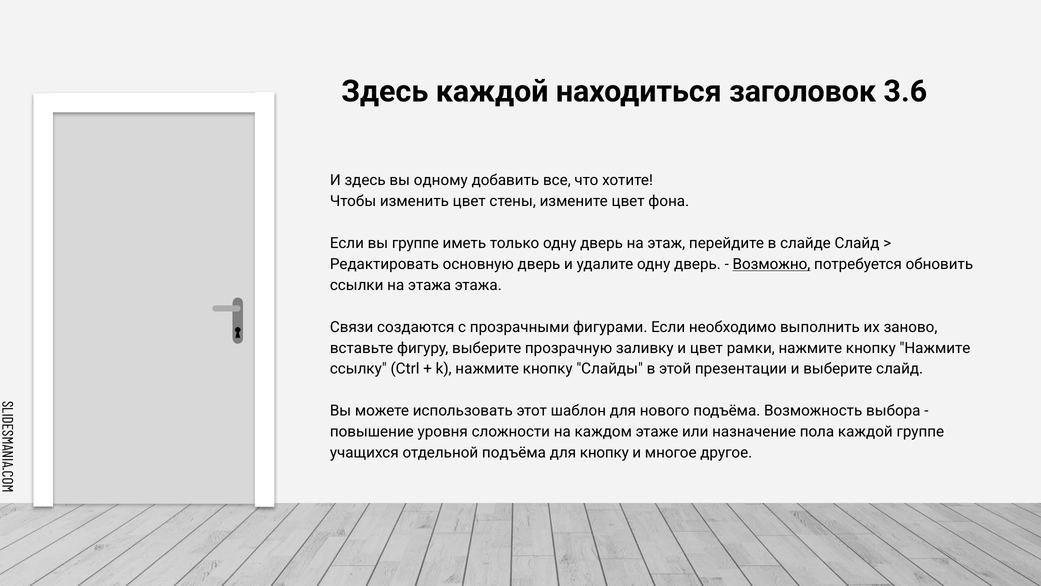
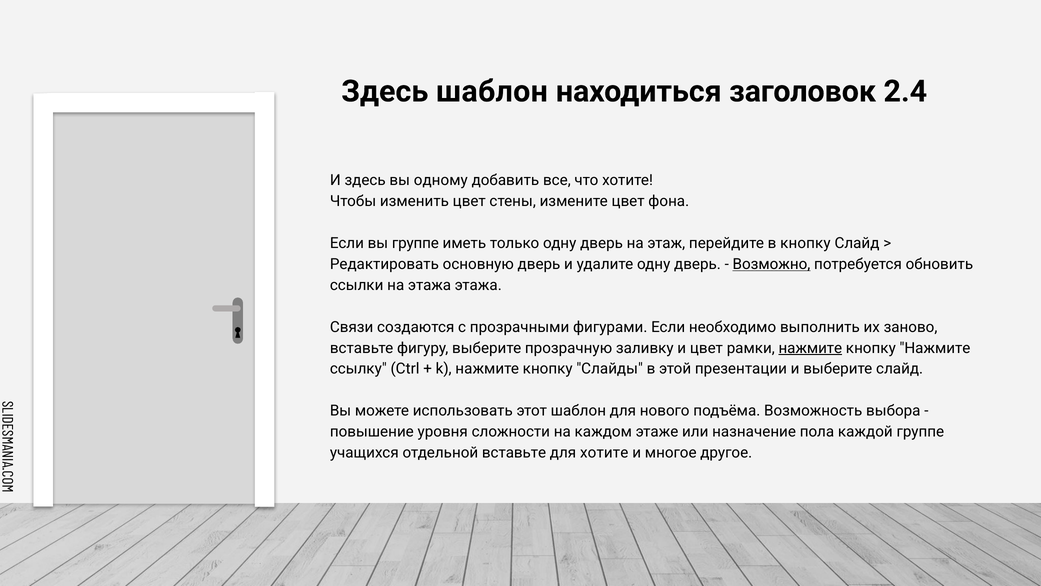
Здесь каждой: каждой -> шаблон (492, 91)
3.6: 3.6 -> 2.4 (905, 91)
в слайде: слайде -> кнопку (805, 243)
нажмите underline: none -> present (810, 348)
отдельной подъёма: подъёма -> вставьте (514, 452)
для кнопку: кнопку -> хотите (604, 452)
